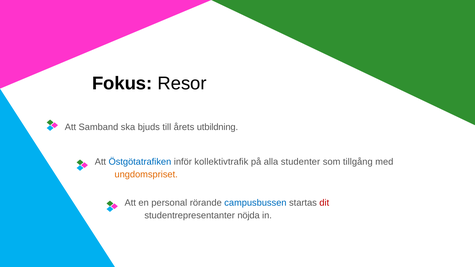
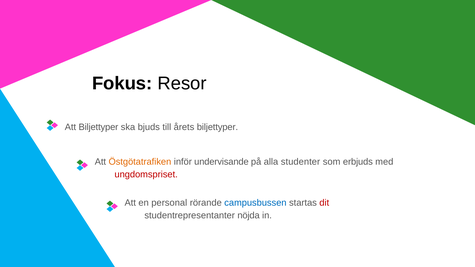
Att Samband: Samband -> Biljettyper (98, 127)
årets utbildning: utbildning -> biljettyper (217, 127)
Östgötatrafiken colour: blue -> orange (140, 162)
kollektivtrafik: kollektivtrafik -> undervisande (221, 162)
tillgång: tillgång -> erbjuds (358, 162)
ungdomspriset colour: orange -> red (146, 175)
